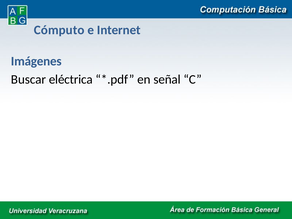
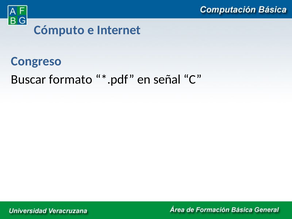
Imágenes: Imágenes -> Congreso (36, 61)
eléctrica: eléctrica -> formato (71, 79)
